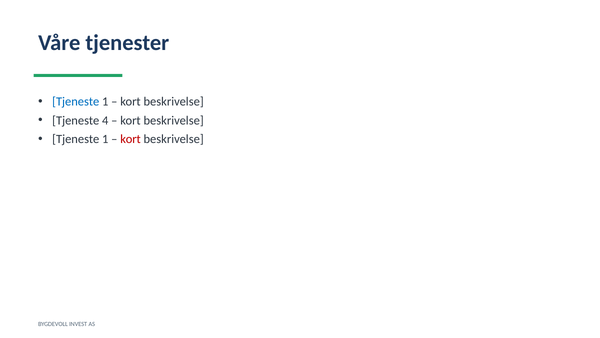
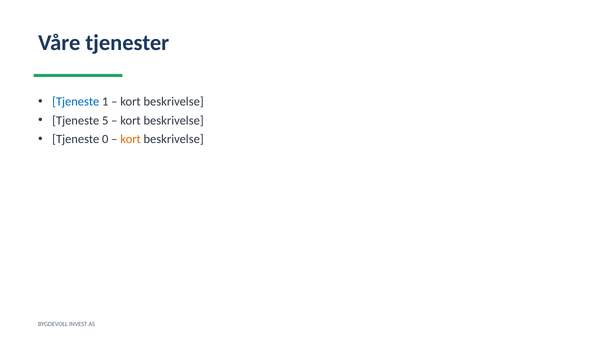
4: 4 -> 5 (105, 120)
1: 1 -> 0 (105, 139)
kort colour: red -> orange (131, 139)
